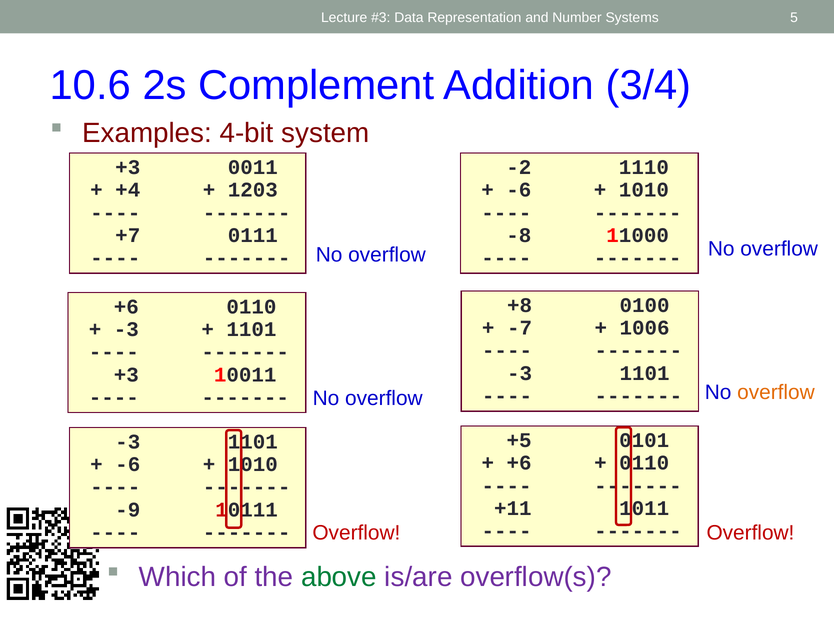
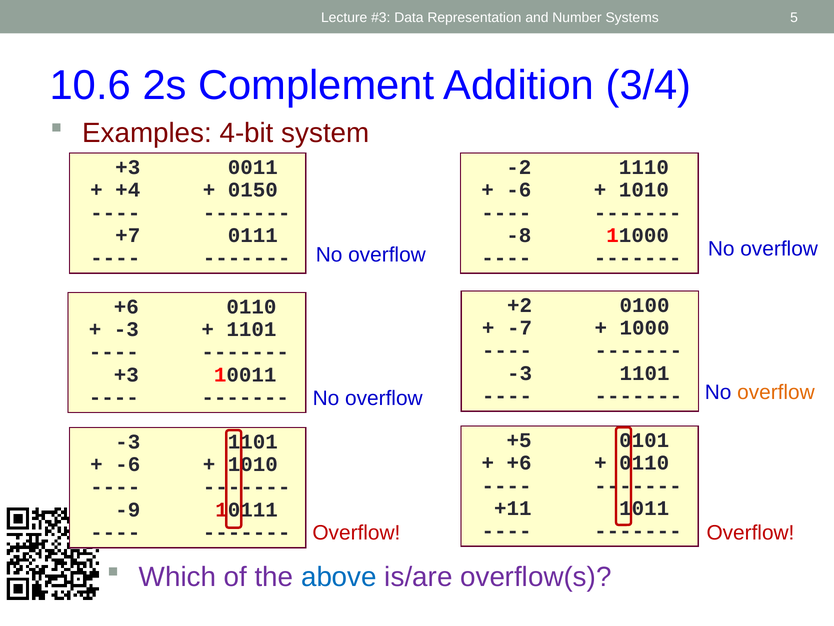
1203: 1203 -> 0150 (253, 190)
+8: +8 -> +2 (520, 305)
1006: 1006 -> 1000 (645, 328)
above colour: green -> blue (339, 577)
